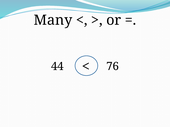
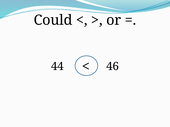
Many: Many -> Could (53, 20)
76: 76 -> 46 (113, 67)
